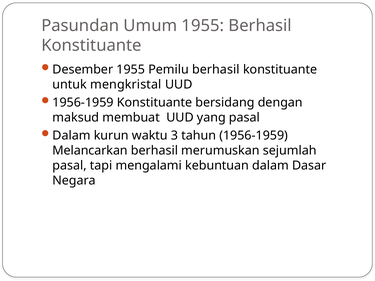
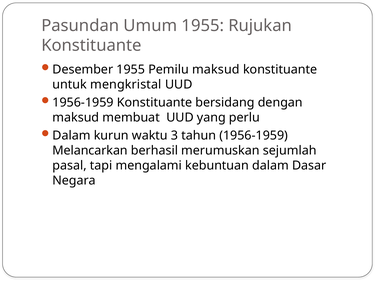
1955 Berhasil: Berhasil -> Rujukan (260, 26)
Pemilu berhasil: berhasil -> maksud (216, 70)
yang pasal: pasal -> perlu (244, 118)
